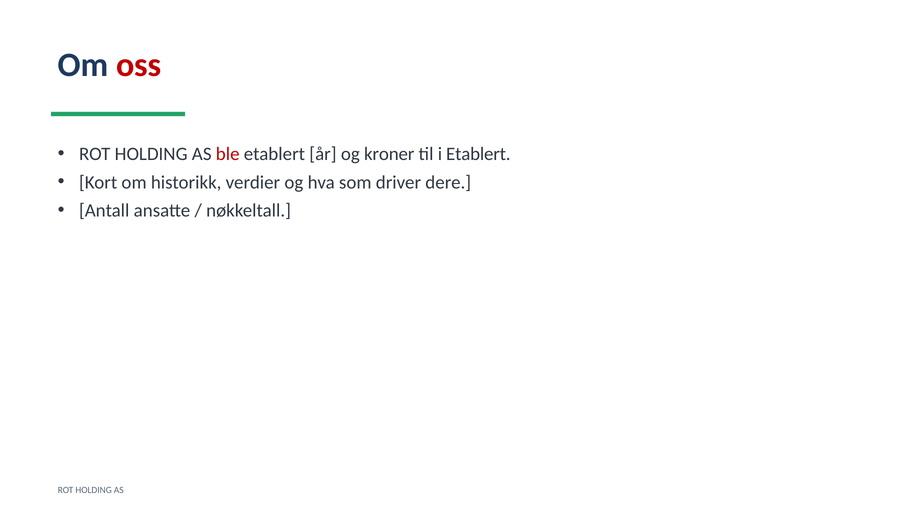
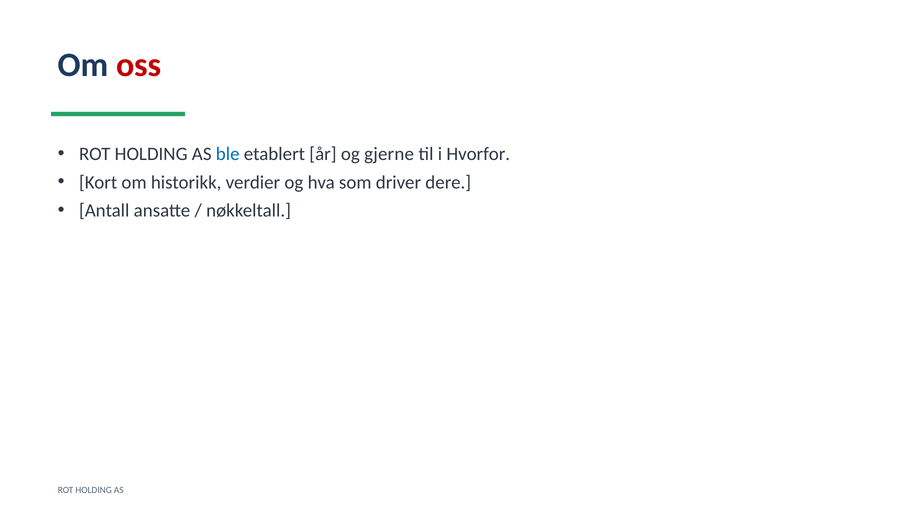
ble colour: red -> blue (228, 154)
kroner: kroner -> gjerne (389, 154)
i Etablert: Etablert -> Hvorfor (478, 154)
